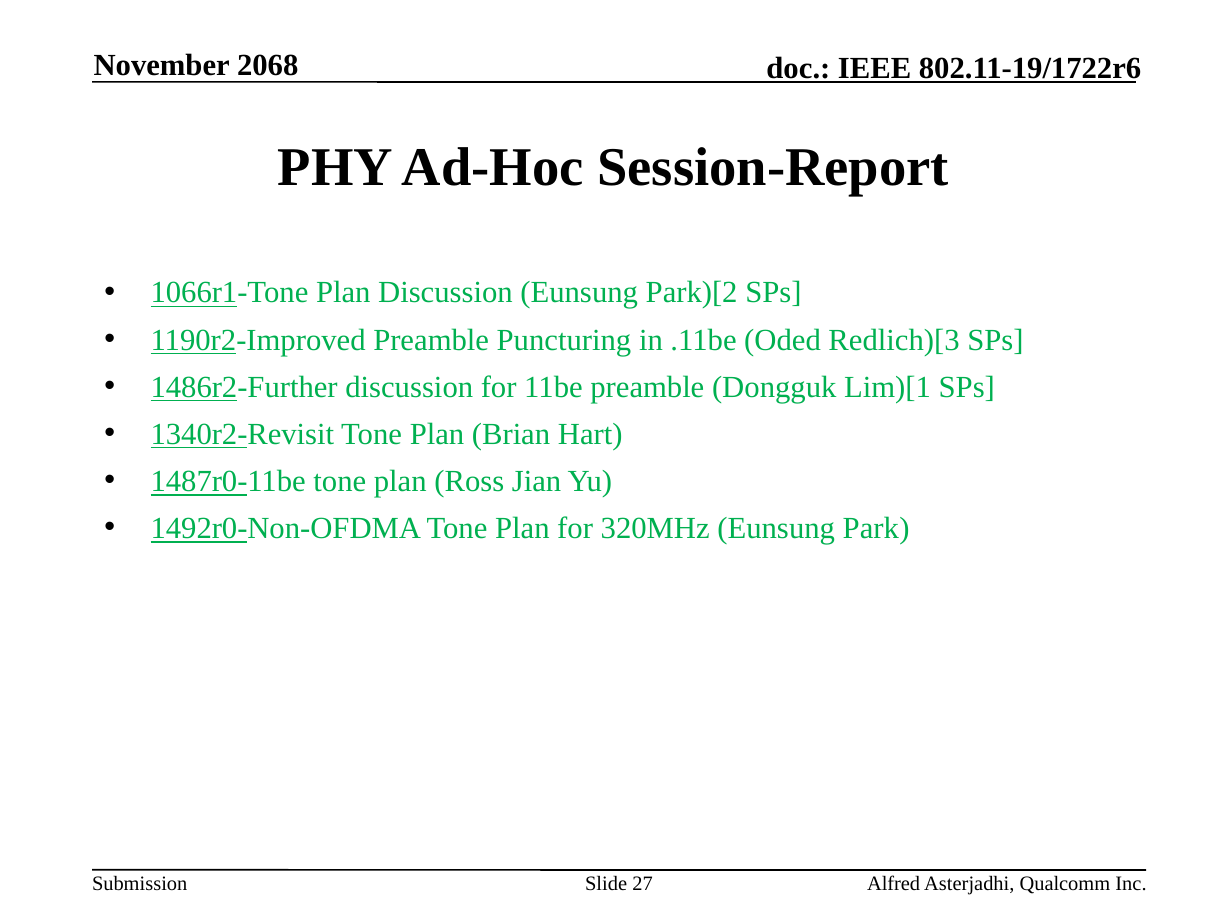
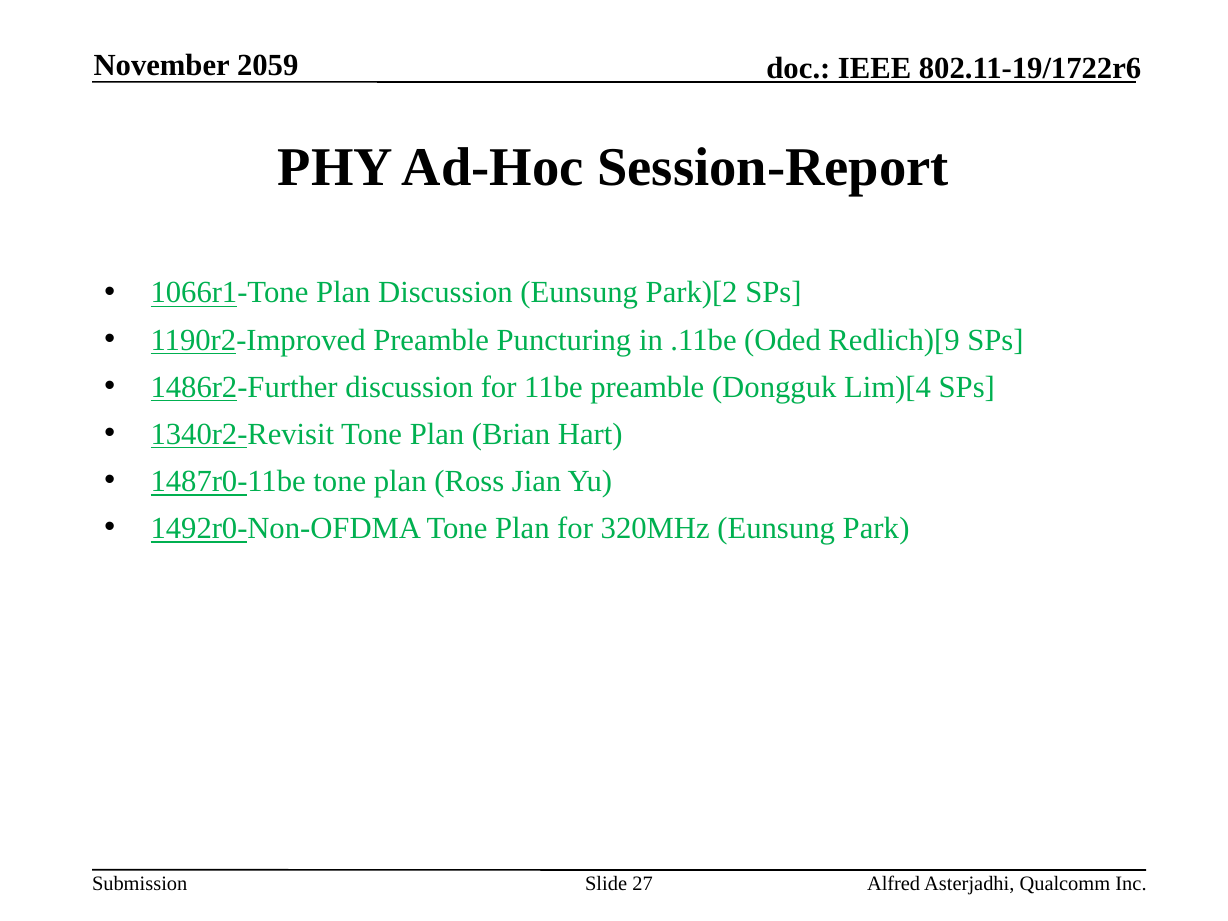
2068: 2068 -> 2059 (268, 65)
Redlich)[3: Redlich)[3 -> Redlich)[9 (894, 340)
Lim)[1: Lim)[1 -> Lim)[4 (888, 387)
